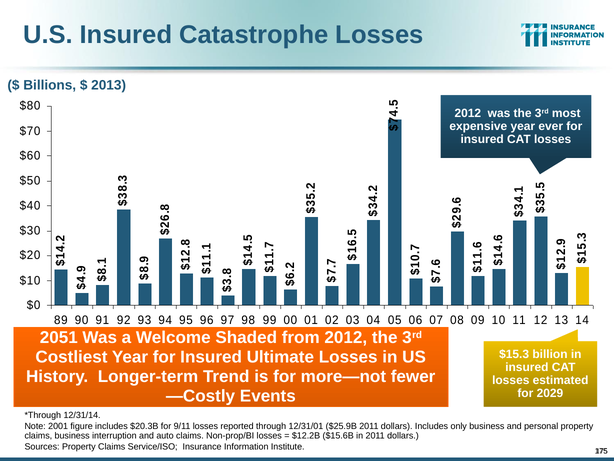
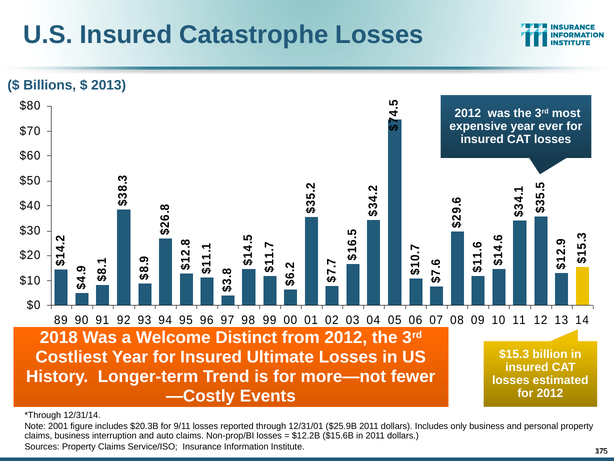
2051: 2051 -> 2018 (59, 337)
Shaded: Shaded -> Distinct (246, 337)
for 2029: 2029 -> 2012 (550, 393)
